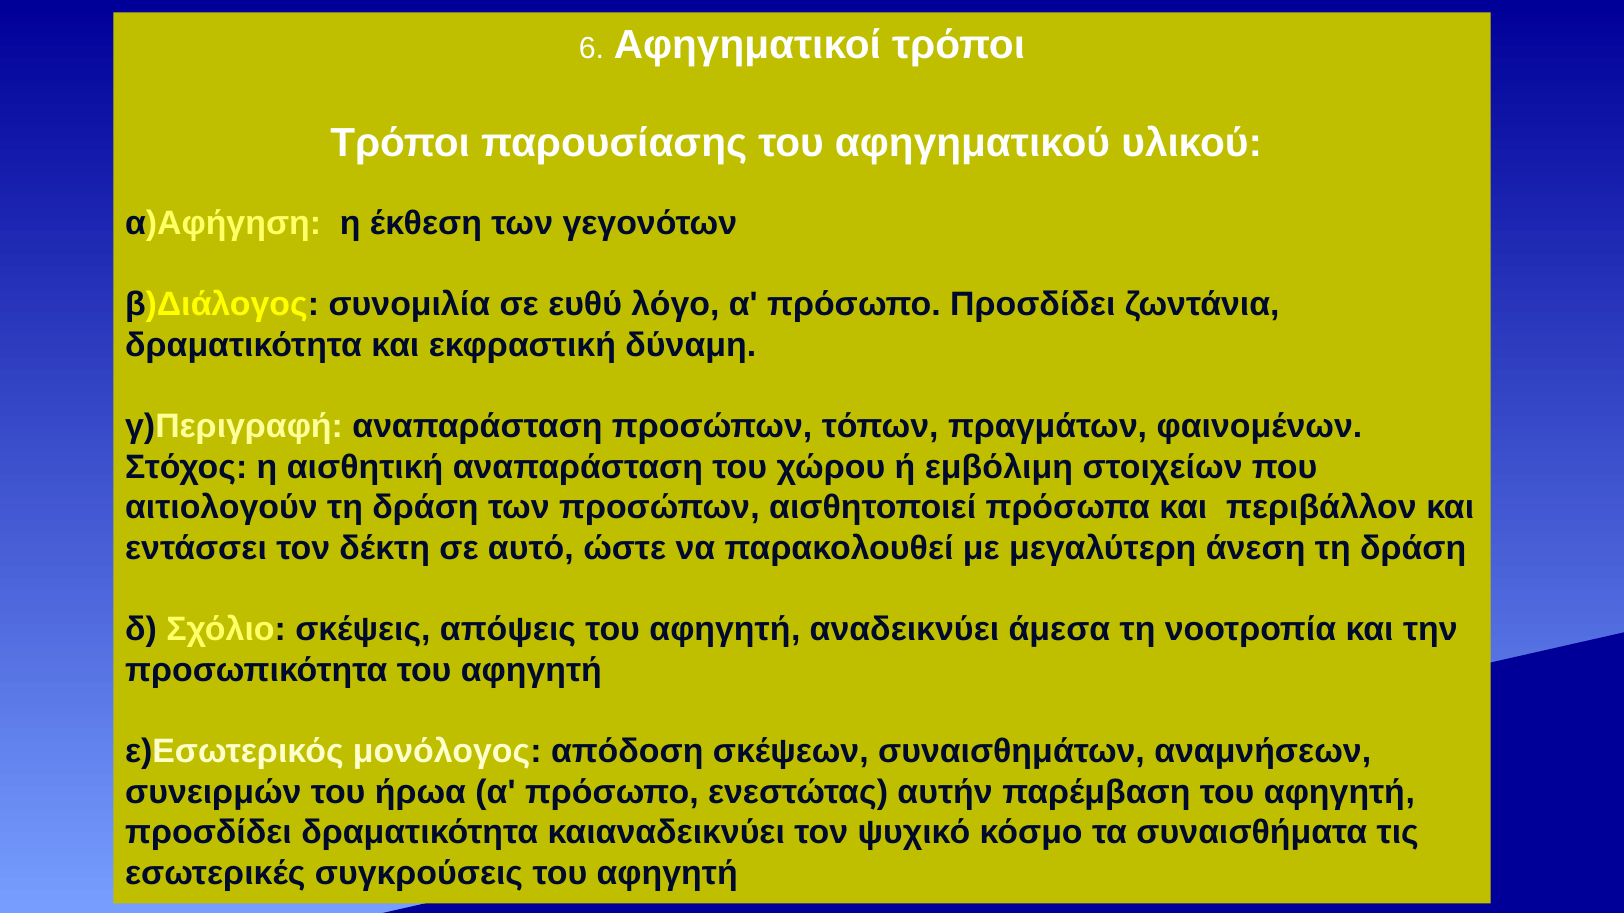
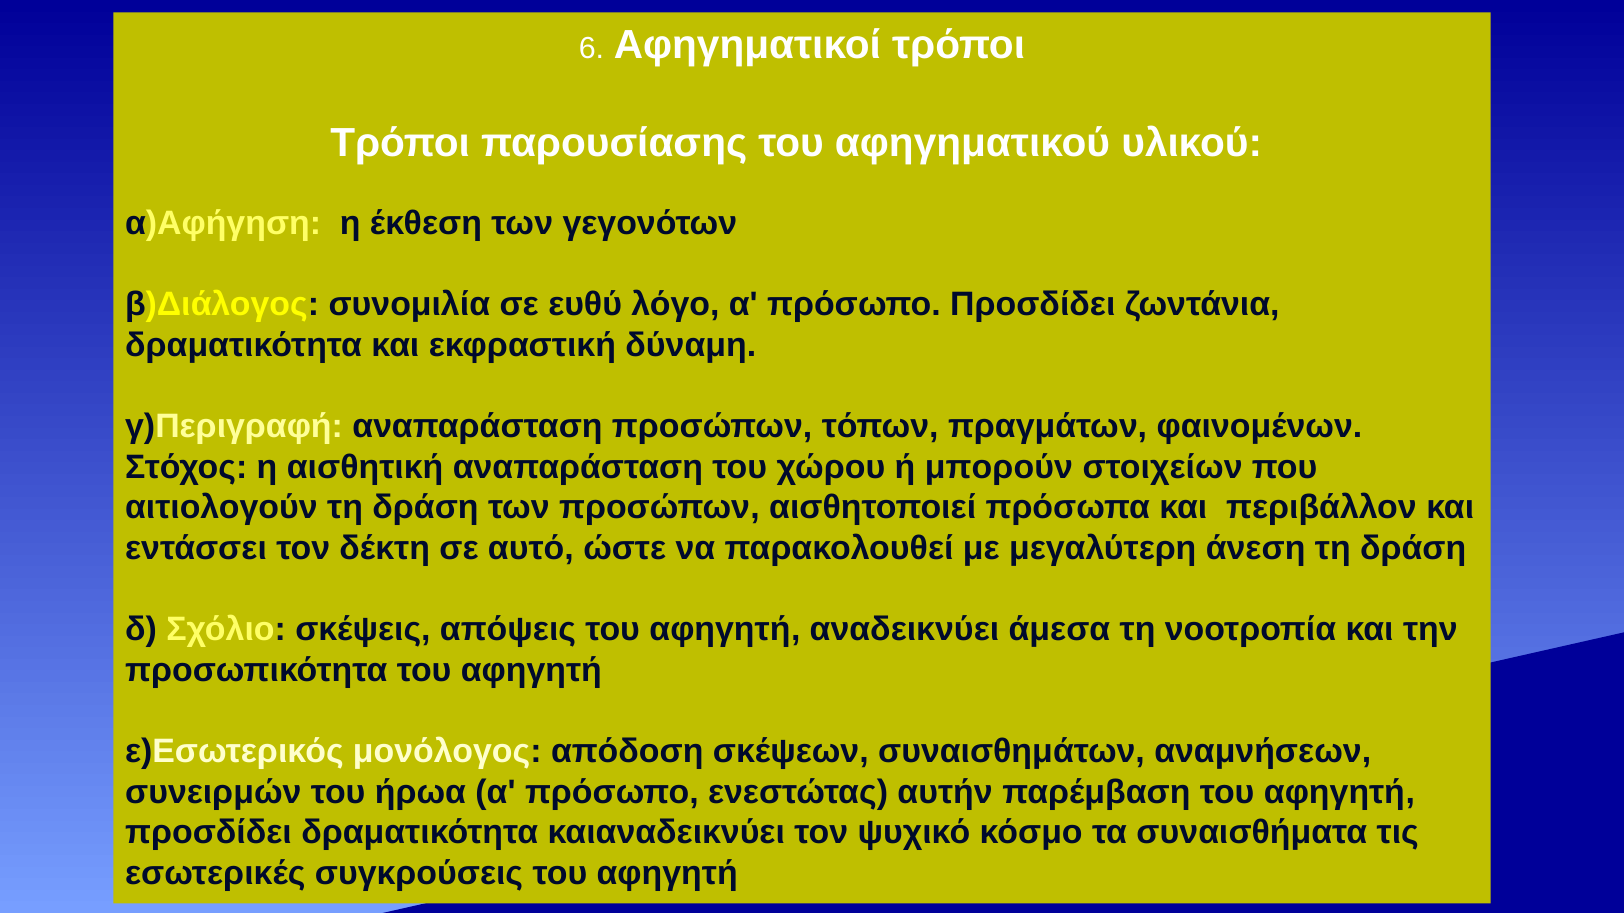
εμβόλιμη: εμβόλιμη -> μπορούν (999, 467)
